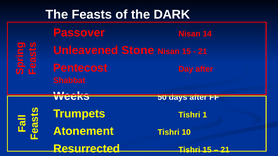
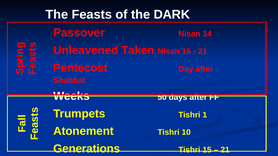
Stone: Stone -> Taken (138, 50)
Resurrected: Resurrected -> Generations (87, 149)
